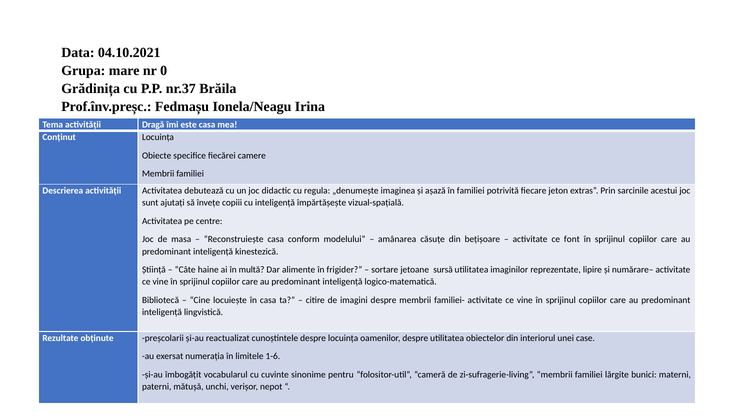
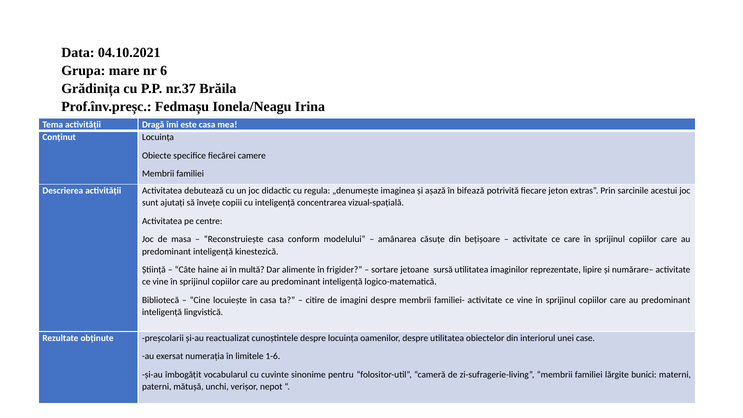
0: 0 -> 6 (164, 71)
în familiei: familiei -> bifează (471, 191)
împărtășește: împărtășește -> concentrarea (322, 203)
ce font: font -> care (572, 239)
